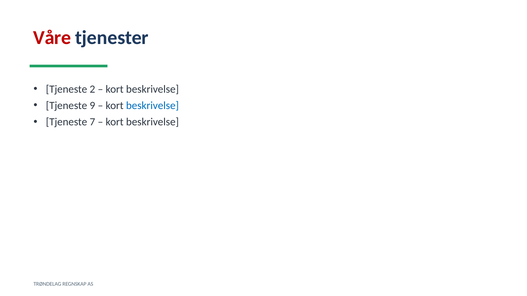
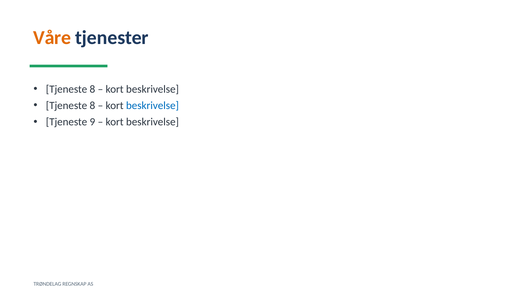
Våre colour: red -> orange (52, 38)
2: 2 -> 8 (92, 89)
9: 9 -> 8 (92, 106)
7: 7 -> 9 (92, 122)
